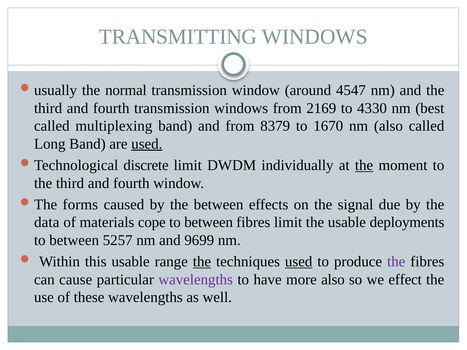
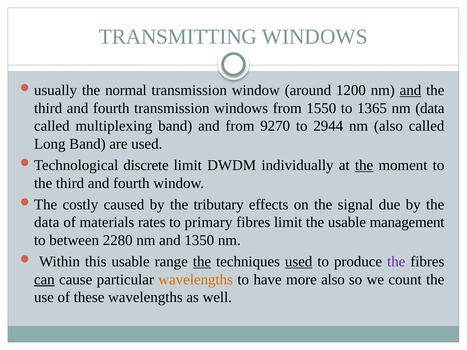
4547: 4547 -> 1200 (351, 90)
and underline: none -> present (411, 90)
2169: 2169 -> 1550 (321, 108)
4330: 4330 -> 1365 (372, 108)
nm best: best -> data (430, 108)
8379: 8379 -> 9270 (275, 126)
1670: 1670 -> 2944 (328, 126)
used underline: present -> none (147, 144)
forms: forms -> costly (80, 205)
the between: between -> tributary (219, 205)
cope: cope -> rates (152, 223)
between: between -> primary (208, 223)
deployments: deployments -> management (407, 223)
5257: 5257 -> 2280 (118, 240)
9699: 9699 -> 1350 (199, 240)
can underline: none -> present (44, 280)
wavelengths colour: purple -> orange (196, 280)
effect: effect -> count (405, 280)
